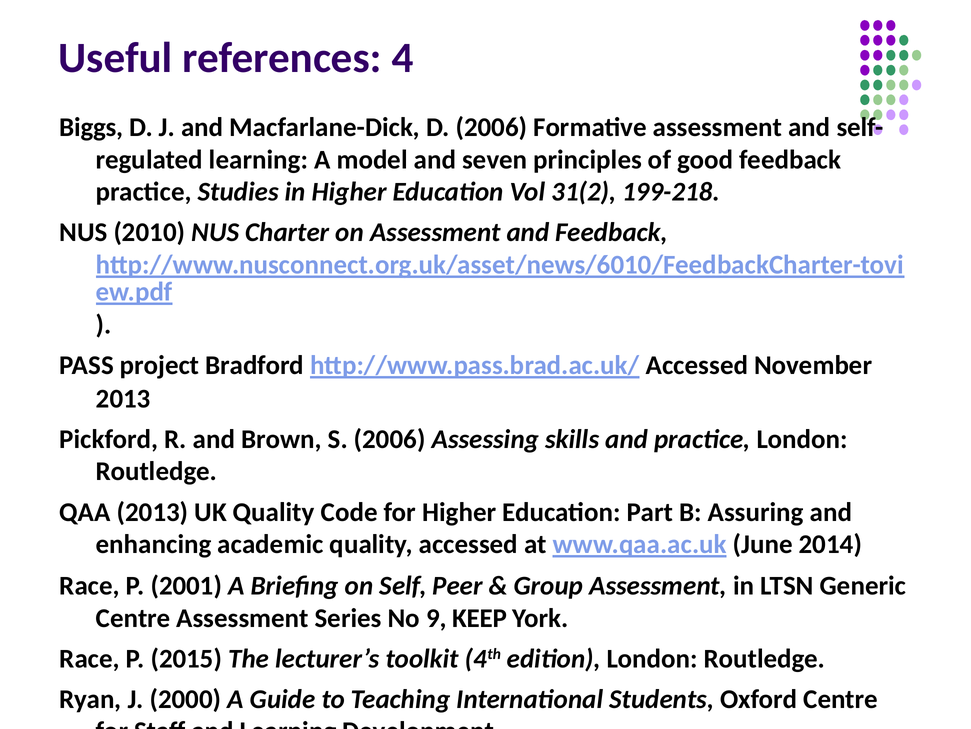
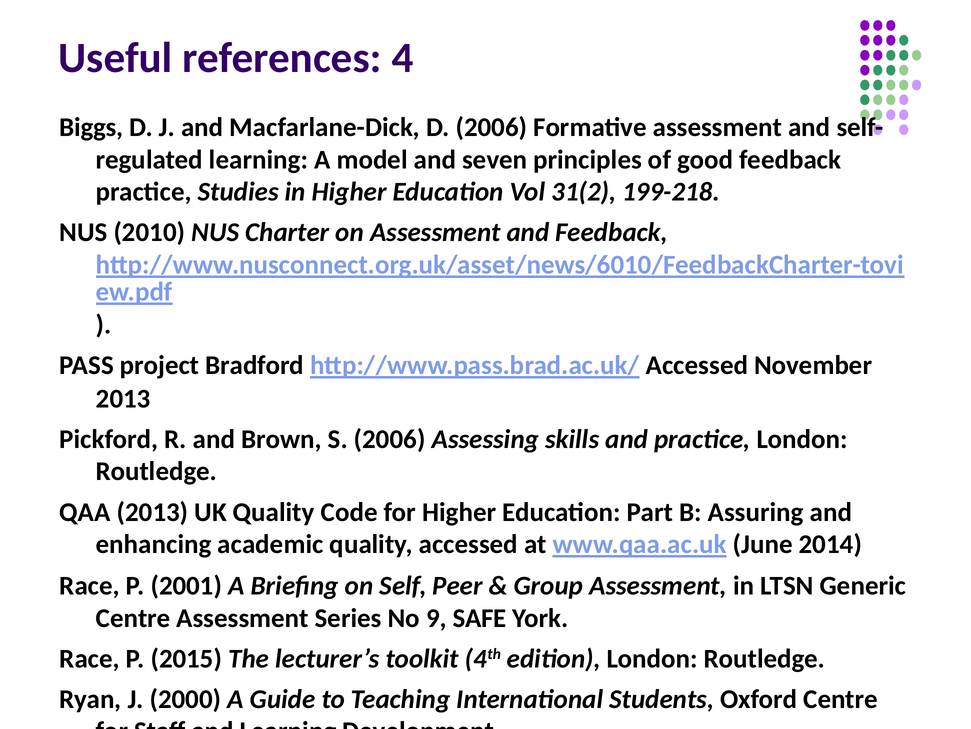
KEEP: KEEP -> SAFE (480, 617)
